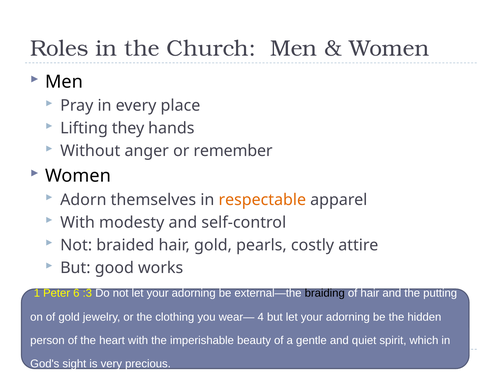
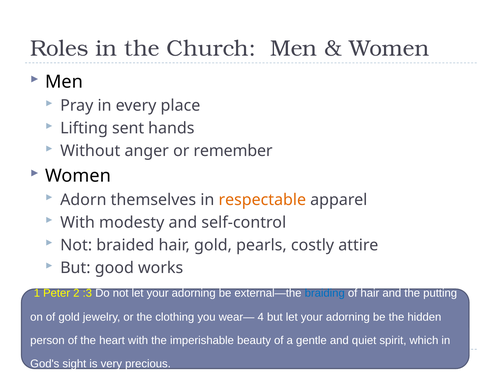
they: they -> sent (128, 128)
6: 6 -> 2 (76, 293)
braiding colour: black -> blue (325, 293)
